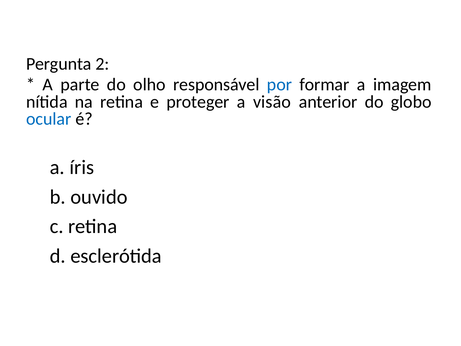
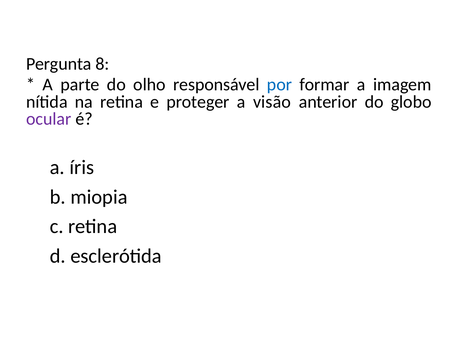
2: 2 -> 8 (102, 64)
ocular colour: blue -> purple (49, 119)
ouvido: ouvido -> miopia (99, 197)
